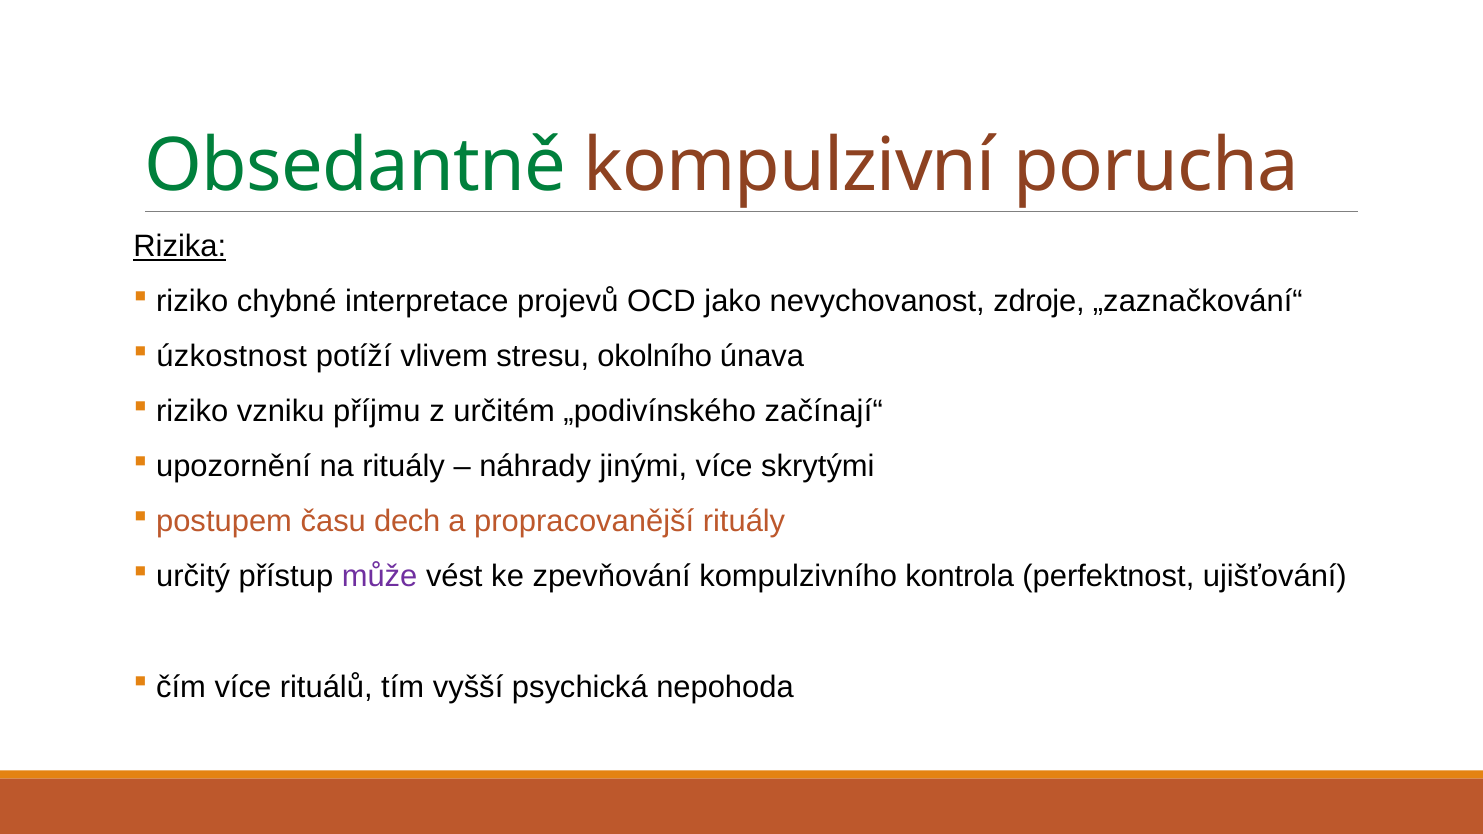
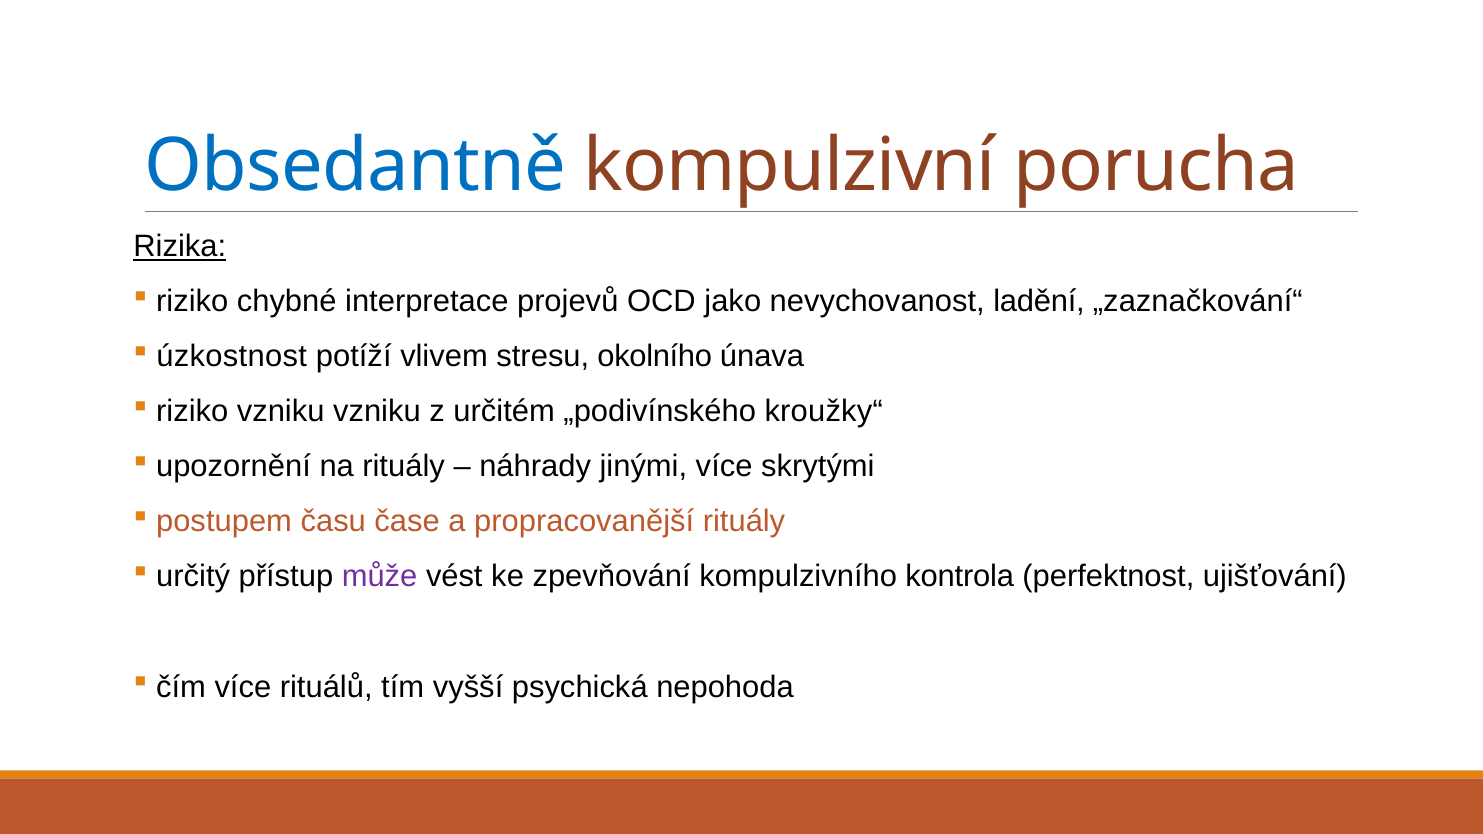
Obsedantně colour: green -> blue (355, 166)
zdroje: zdroje -> ladění (1039, 302)
vzniku příjmu: příjmu -> vzniku (377, 412)
začínají“: začínají“ -> kroužky“ (824, 412)
dech: dech -> čase (407, 522)
